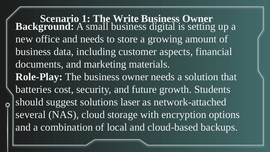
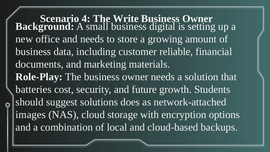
1: 1 -> 4 (86, 19)
aspects: aspects -> reliable (176, 52)
laser: laser -> does (130, 102)
several: several -> images (31, 115)
